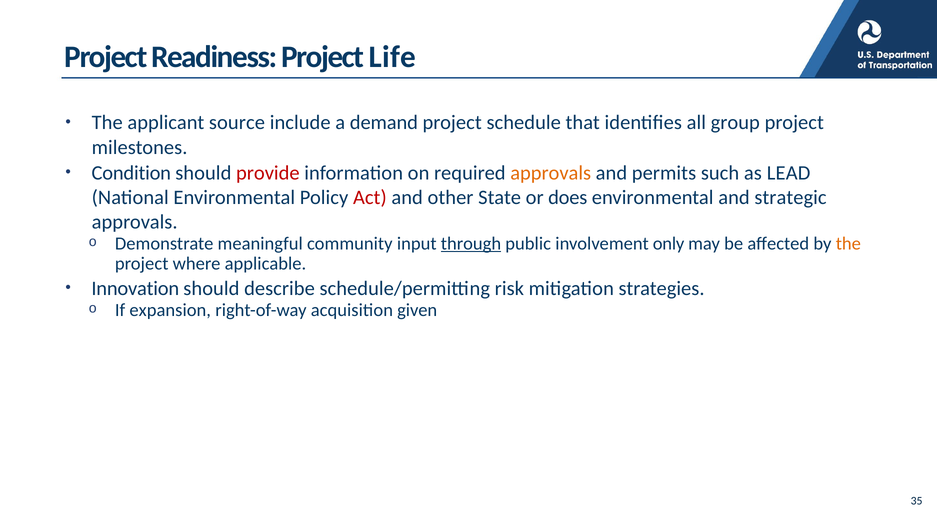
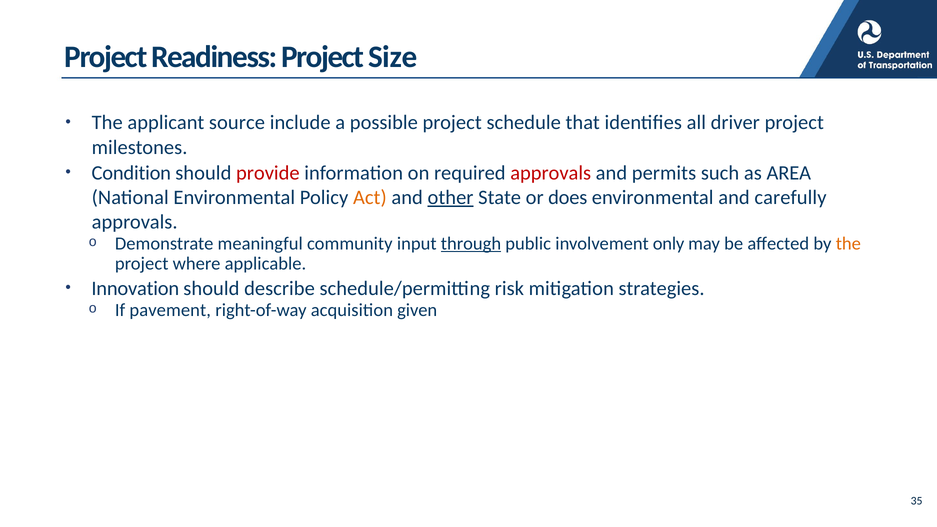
Life: Life -> Size (393, 57)
demand: demand -> possible (384, 123)
group: group -> driver (735, 123)
approvals colour: orange -> red (551, 173)
LEAD: LEAD -> AREA (789, 173)
Act colour: red -> orange (370, 197)
other underline: none -> present (451, 197)
strategic: strategic -> carefully (790, 197)
expansion: expansion -> pavement (170, 310)
